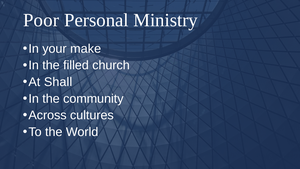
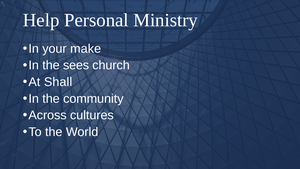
Poor: Poor -> Help (41, 20)
filled: filled -> sees (76, 65)
